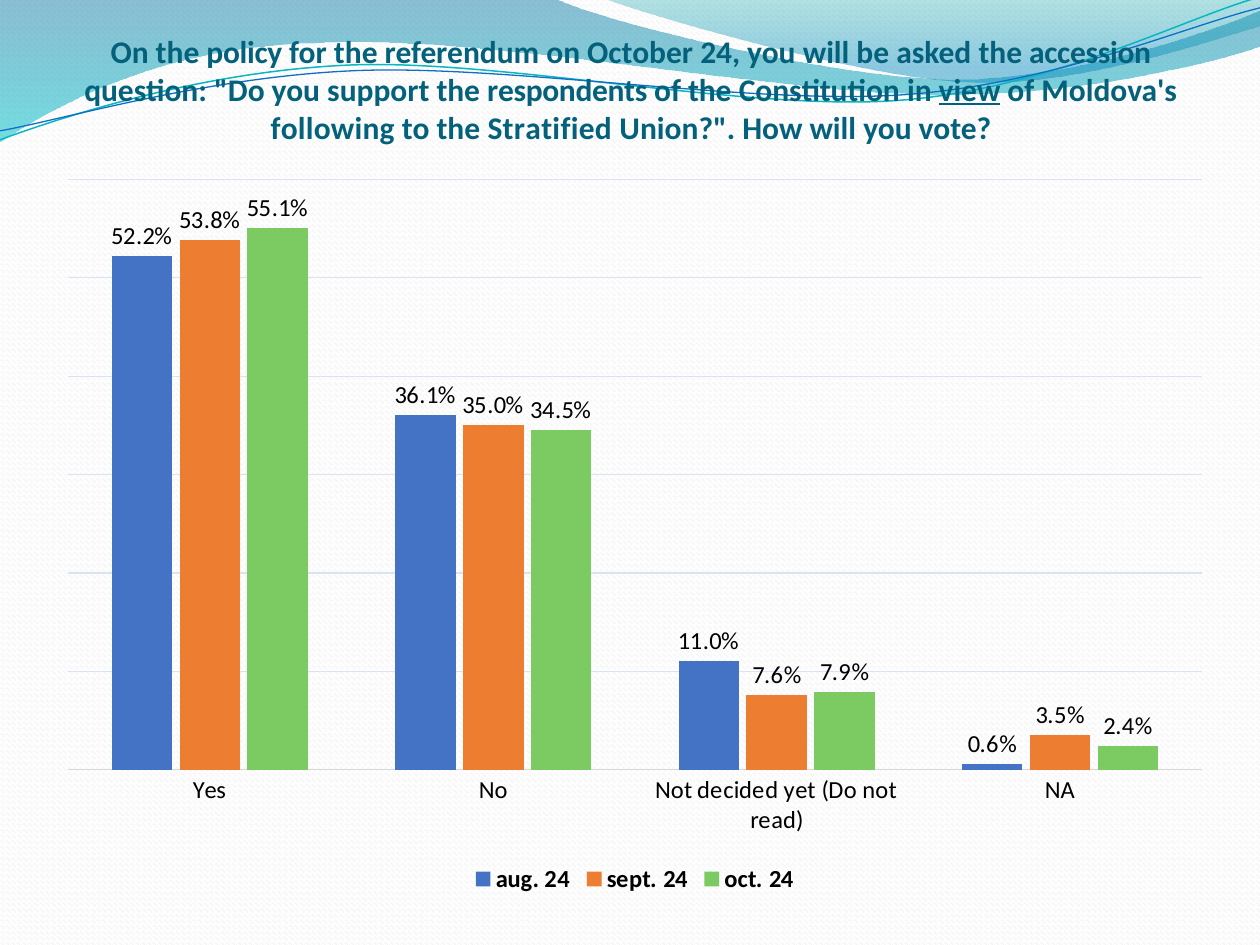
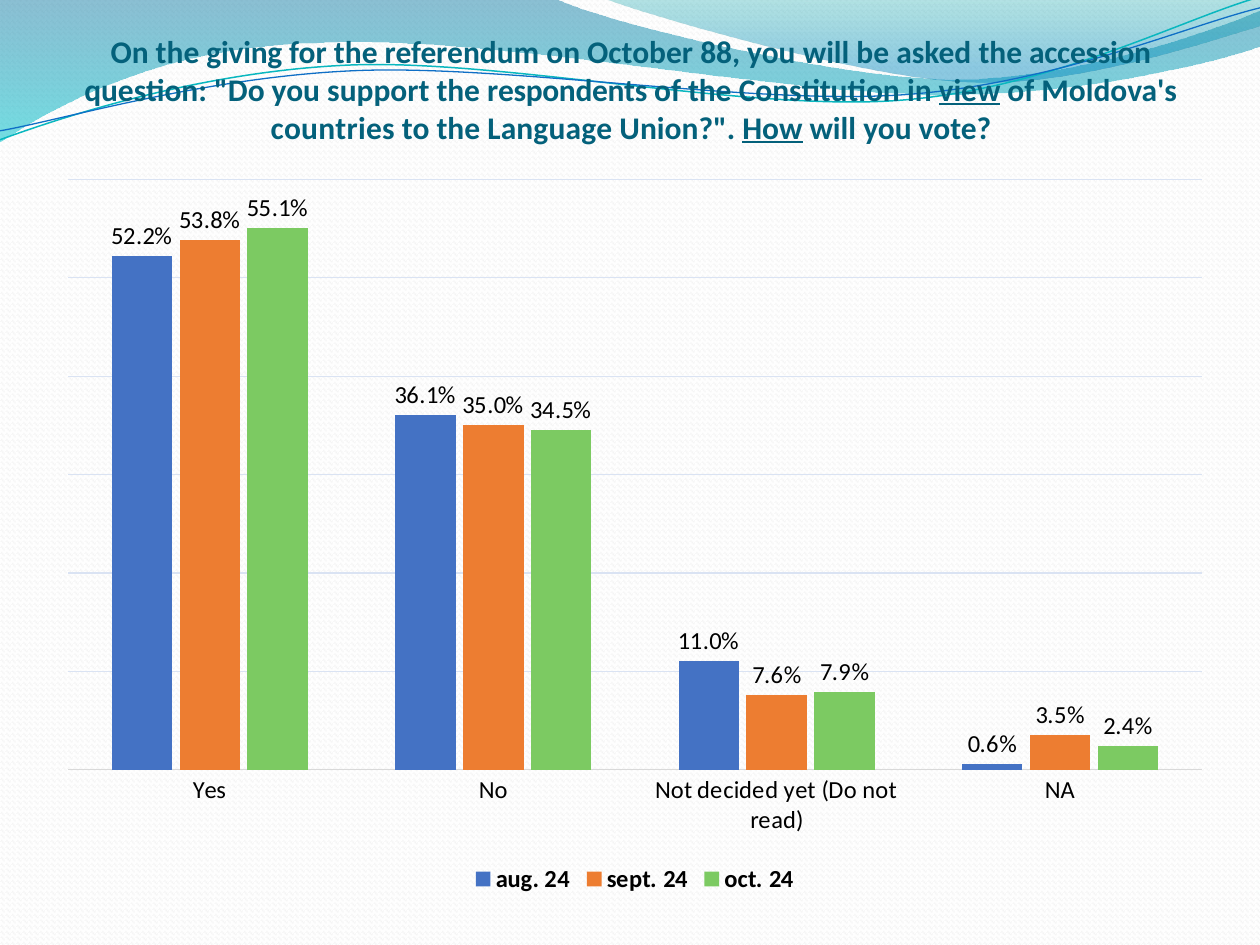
policy: policy -> giving (244, 53)
October 24: 24 -> 88 (720, 53)
following: following -> countries (333, 129)
Stratified: Stratified -> Language (550, 129)
How underline: none -> present (772, 129)
